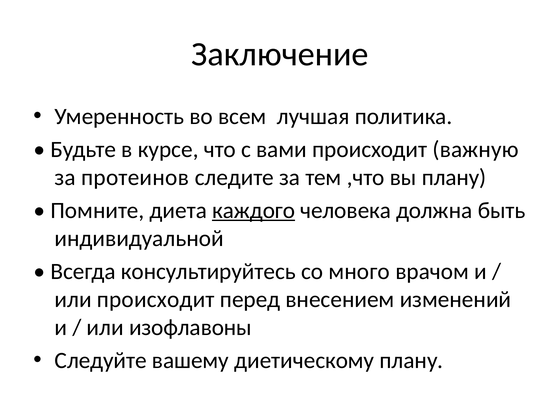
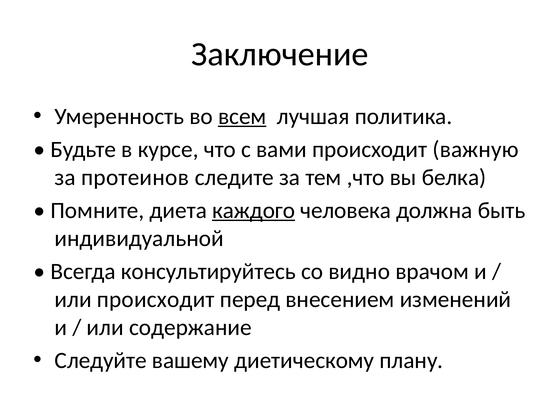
всем underline: none -> present (242, 116)
вы плану: плану -> белка (454, 177)
много: много -> видно (359, 271)
изофлавоны: изофлавоны -> содержание (190, 327)
